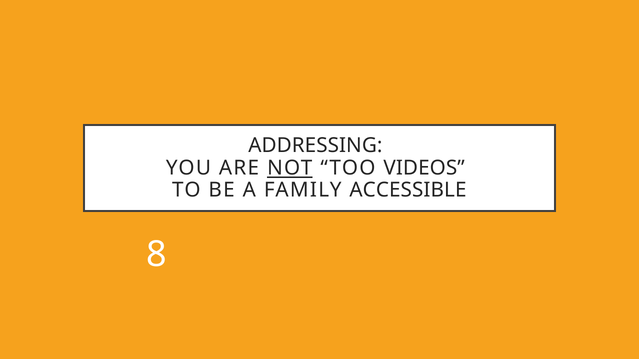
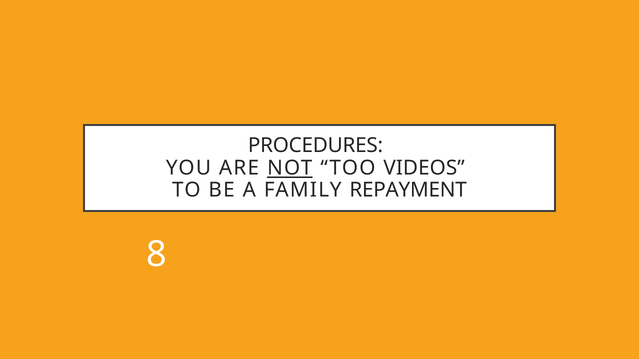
ADDRESSING: ADDRESSING -> PROCEDURES (316, 146)
ACCESSIBLE: ACCESSIBLE -> REPAYMENT (408, 190)
